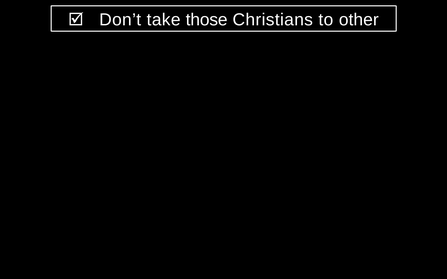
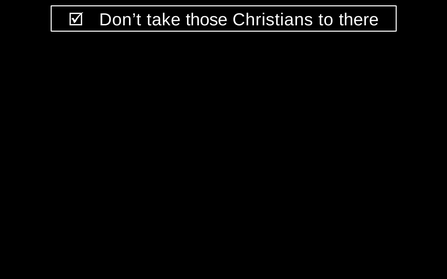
other: other -> there (359, 20)
